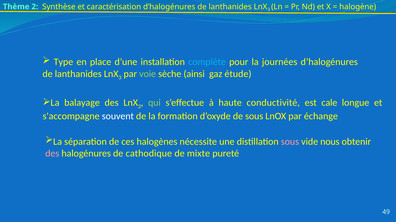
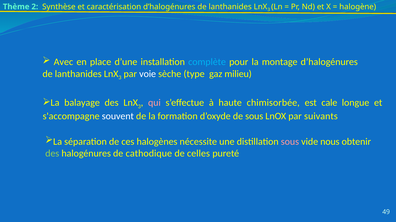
Type: Type -> Avec (63, 62)
journées: journées -> montage (280, 62)
voie colour: light green -> white (148, 74)
ainsi: ainsi -> type (194, 74)
étude: étude -> milieu (238, 74)
qui colour: light green -> pink (154, 103)
conductivité: conductivité -> chimisorbée (273, 103)
échange: échange -> suivants (321, 116)
des colour: pink -> light green (52, 154)
mixte: mixte -> celles (198, 154)
